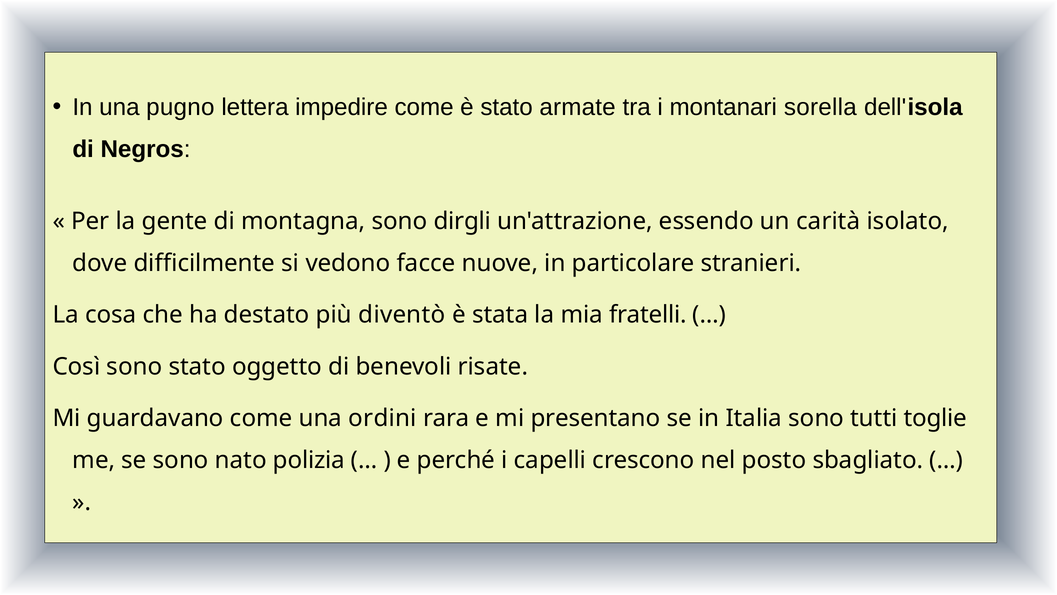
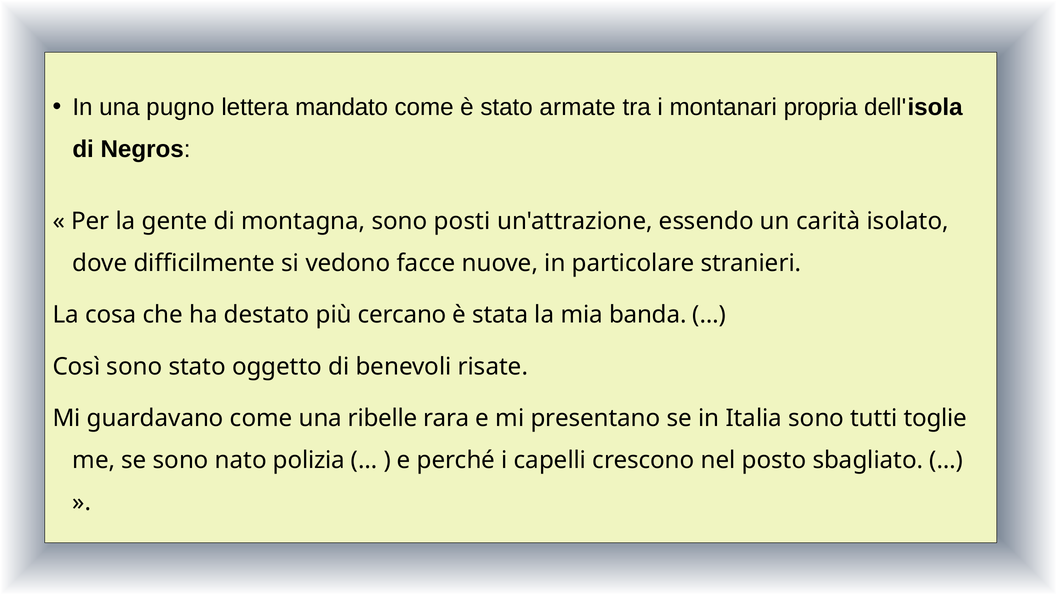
impedire: impedire -> mandato (342, 107)
sorella: sorella -> propria (821, 107)
dirgli: dirgli -> posti (462, 221)
diventò: diventò -> cercano (402, 315)
fratelli: fratelli -> banda (648, 315)
ordini: ordini -> ribelle (383, 418)
